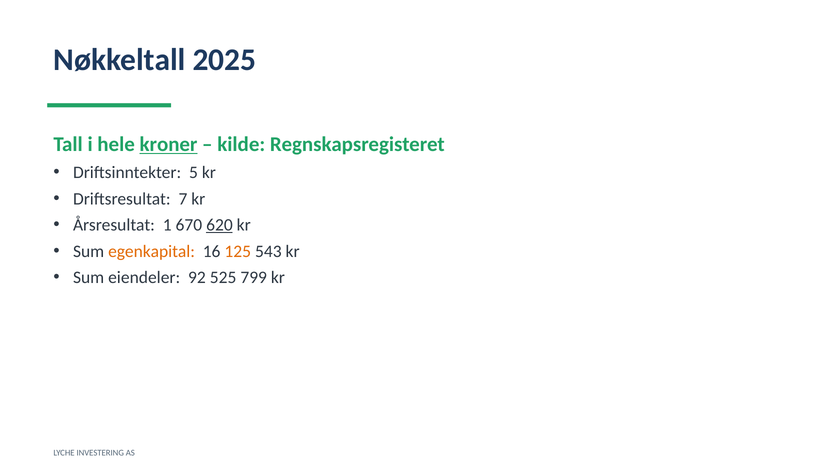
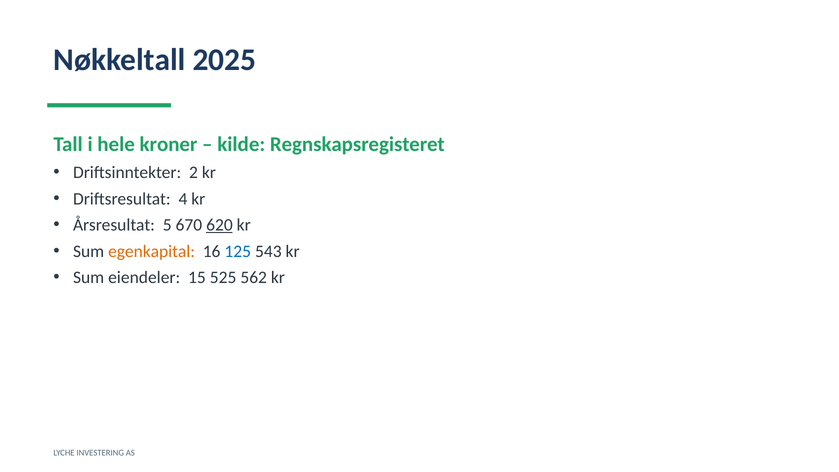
kroner underline: present -> none (169, 144)
5: 5 -> 2 (193, 173)
7: 7 -> 4 (183, 199)
1: 1 -> 5 (167, 225)
125 colour: orange -> blue (238, 251)
92: 92 -> 15 (197, 277)
799: 799 -> 562 (254, 277)
